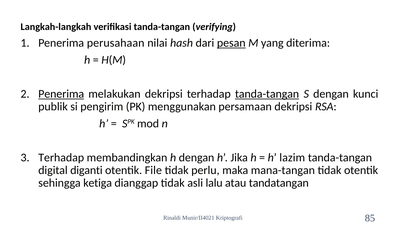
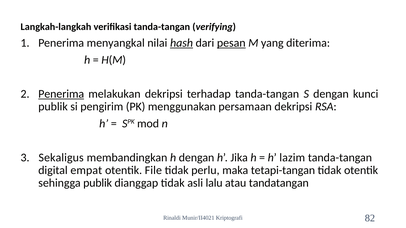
perusahaan: perusahaan -> menyangkal (116, 43)
hash underline: none -> present (182, 43)
tanda-tangan underline: present -> none (267, 94)
Terhadap: Terhadap -> Sekaligus (61, 158)
diganti: diganti -> empat (86, 170)
mana-tangan: mana-tangan -> tetapi-tangan (283, 170)
sehingga ketiga: ketiga -> publik (98, 183)
85: 85 -> 82 (370, 218)
